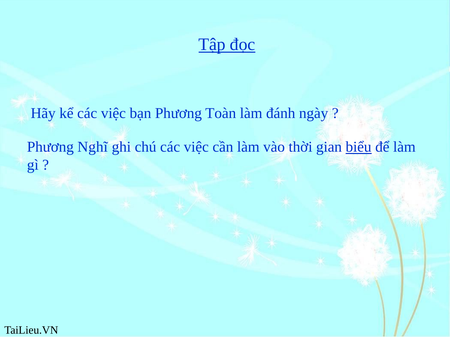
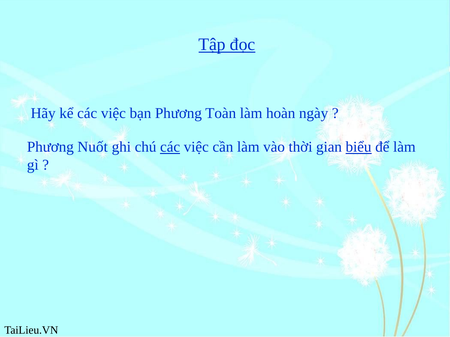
đánh: đánh -> hoàn (281, 114)
Nghĩ: Nghĩ -> Nuốt (93, 147)
các underline: none -> present (170, 147)
